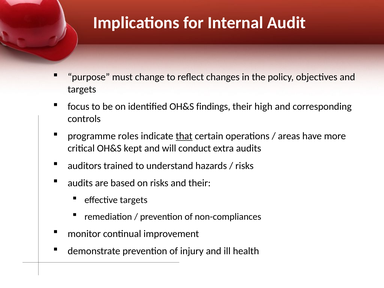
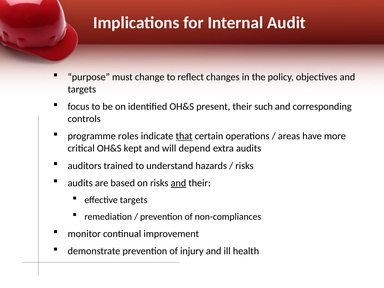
findings: findings -> present (213, 107)
high: high -> such (264, 107)
conduct: conduct -> depend (195, 148)
and underline: none -> present (178, 183)
